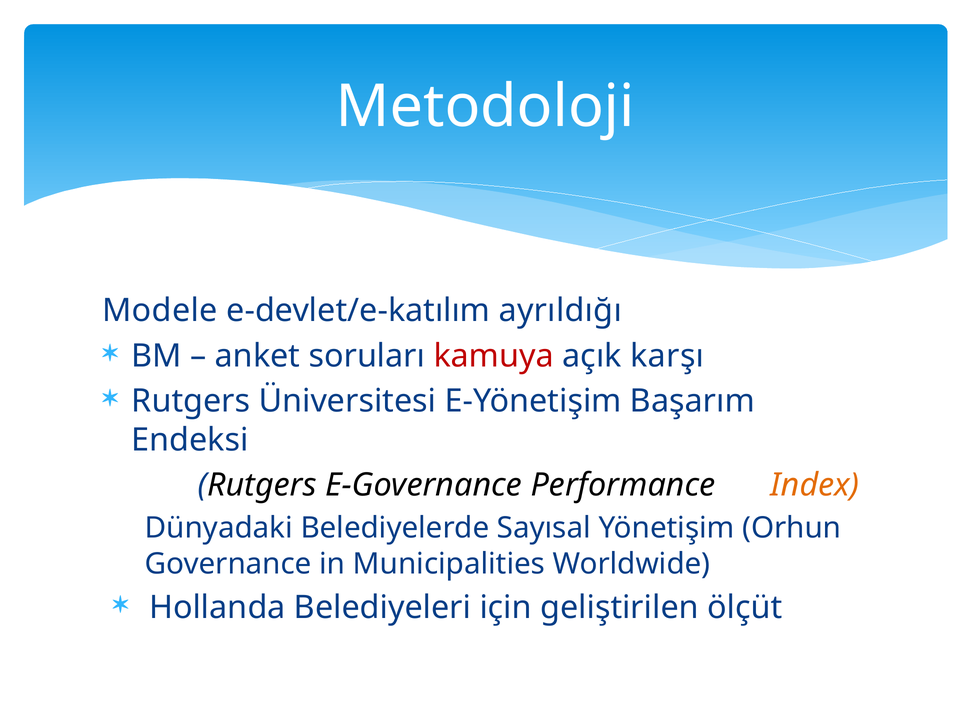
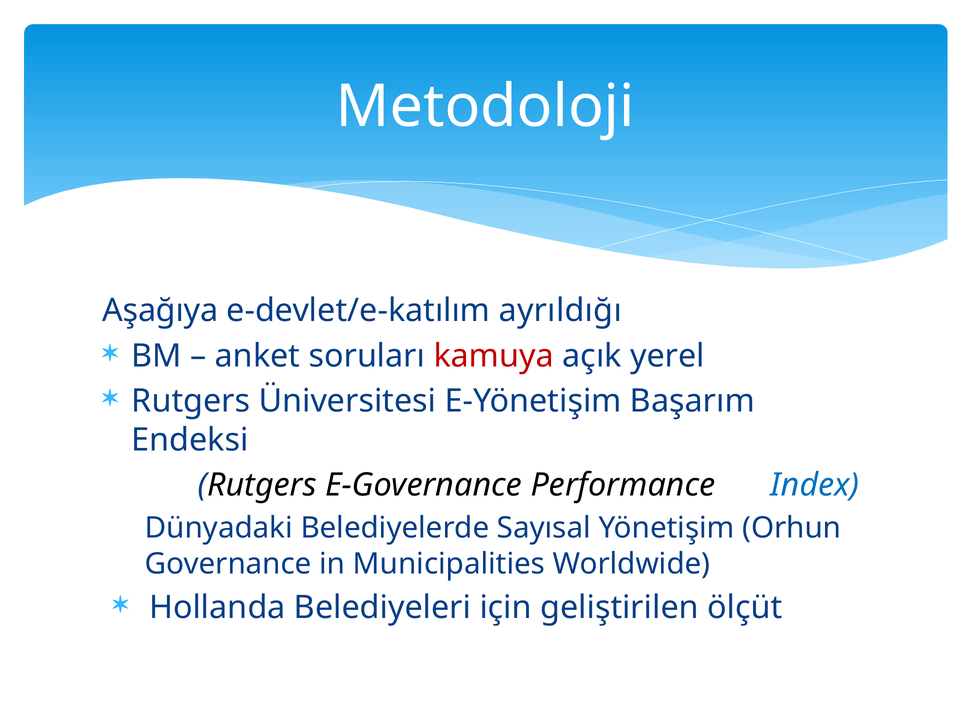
Modele: Modele -> Aşağıya (160, 311)
karşı: karşı -> yerel (667, 356)
Index colour: orange -> blue (815, 485)
